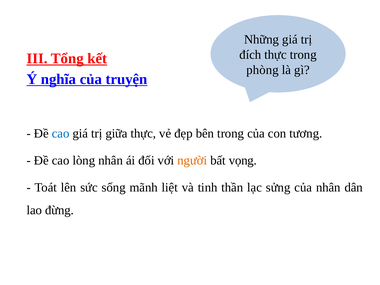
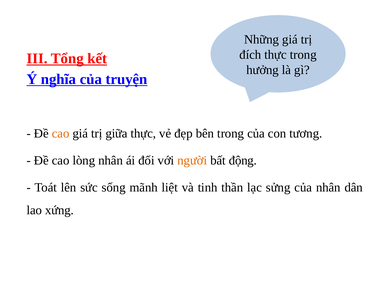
phòng: phòng -> hưởng (263, 70)
cao colour: blue -> orange (61, 134)
vọng: vọng -> động (243, 160)
đừng: đừng -> xứng (60, 210)
